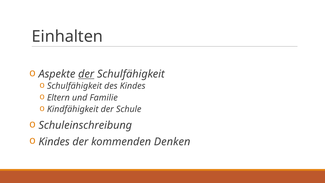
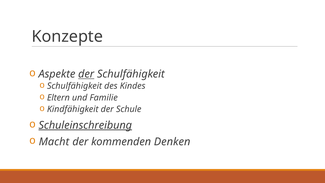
Einhalten: Einhalten -> Konzepte (67, 36)
Schuleinschreibung underline: none -> present (85, 125)
Kindes: Kindes -> Macht (54, 142)
